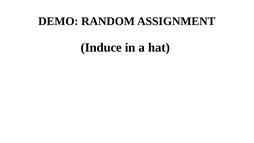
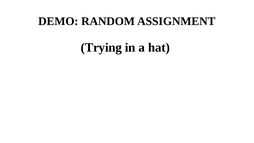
Induce: Induce -> Trying (101, 47)
